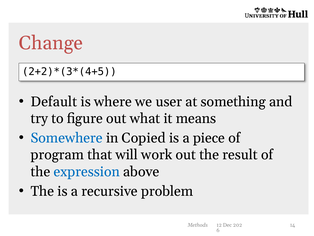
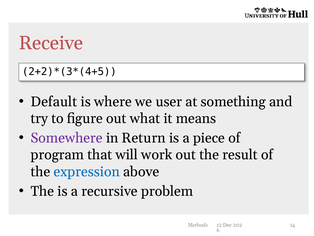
Change: Change -> Receive (51, 43)
Somewhere colour: blue -> purple (67, 138)
Copied: Copied -> Return (144, 138)
